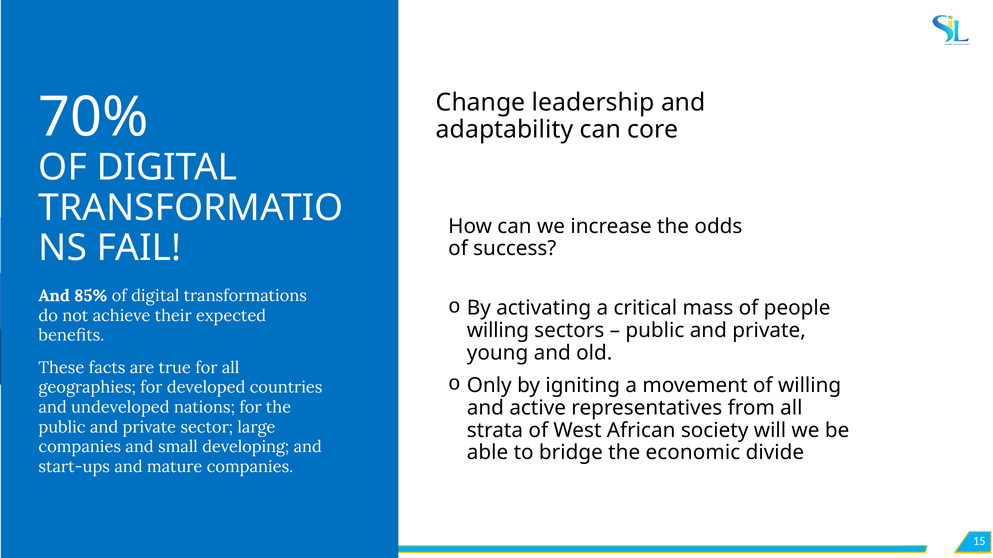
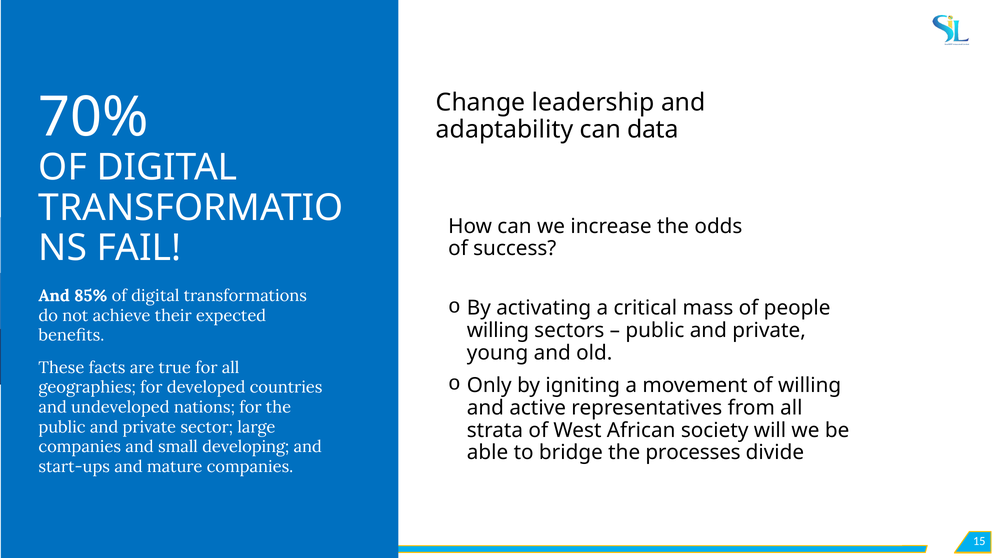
core: core -> data (653, 130)
economic: economic -> processes (693, 453)
